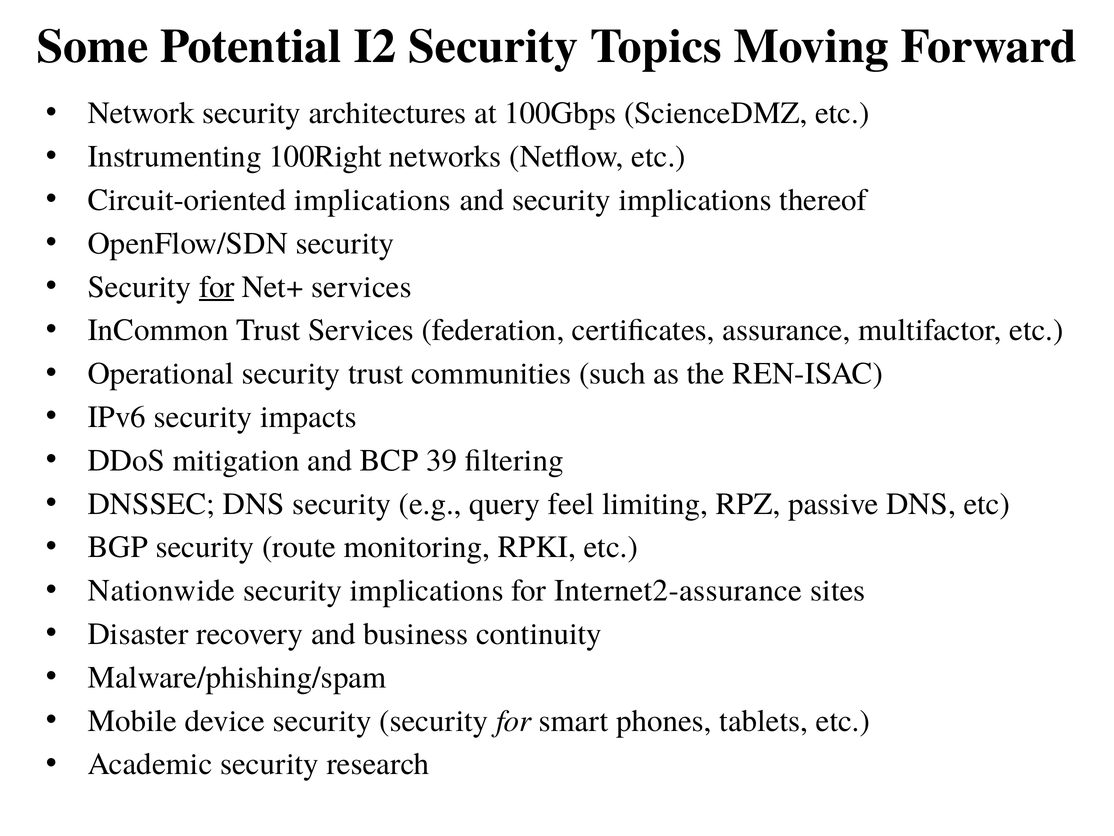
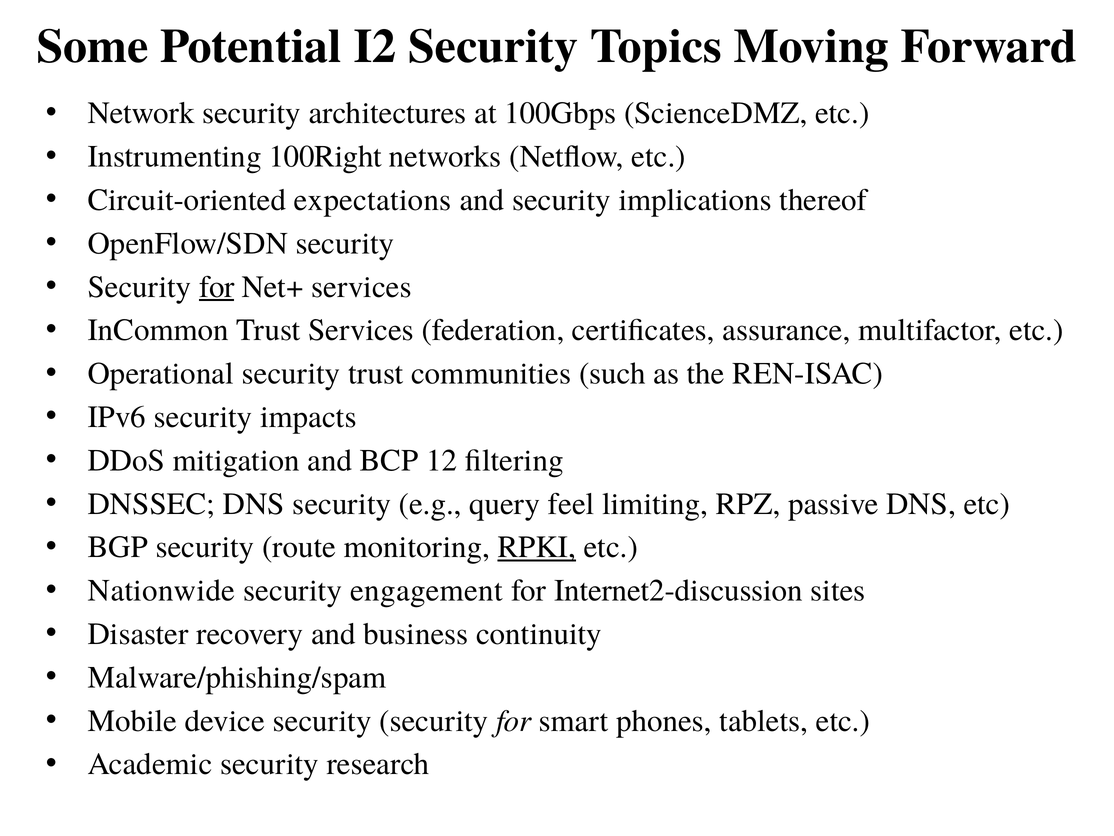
Circuit-oriented implications: implications -> expectations (373, 200)
39: 39 -> 12 (442, 460)
RPKI underline: none -> present (537, 547)
implications: implications -> engagement (427, 590)
Internet2-assurance: Internet2-assurance -> Internet2-discussion (678, 590)
